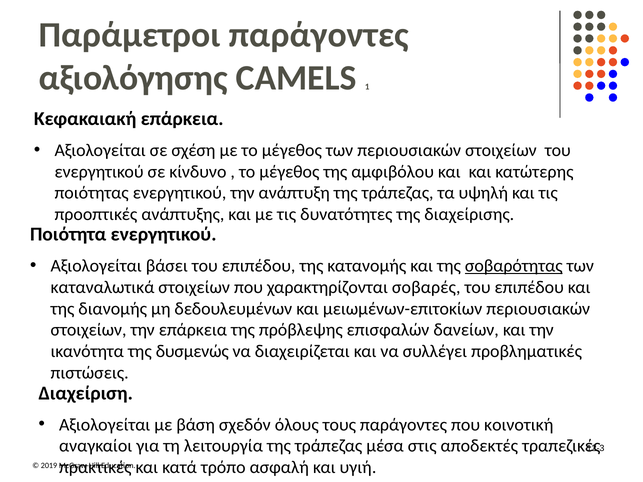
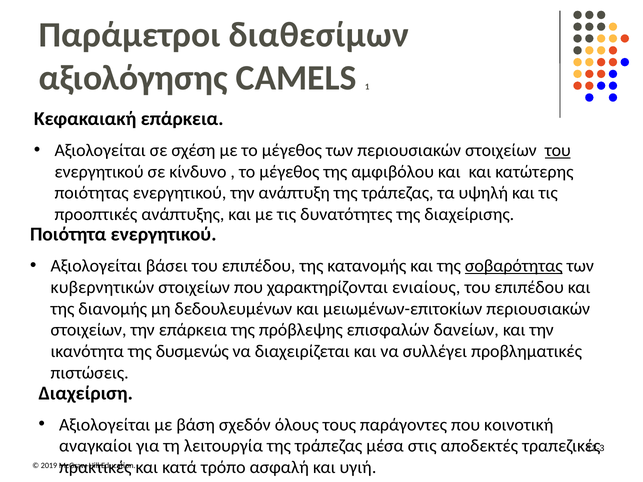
Παράμετροι παράγοντες: παράγοντες -> διαθεσίμων (319, 35)
του underline: none -> present (558, 150)
καταναλωτικά: καταναλωτικά -> κυβερνητικών (102, 287)
σοβαρές: σοβαρές -> ενιαίους (426, 287)
